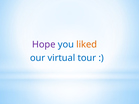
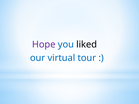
liked colour: orange -> black (87, 45)
